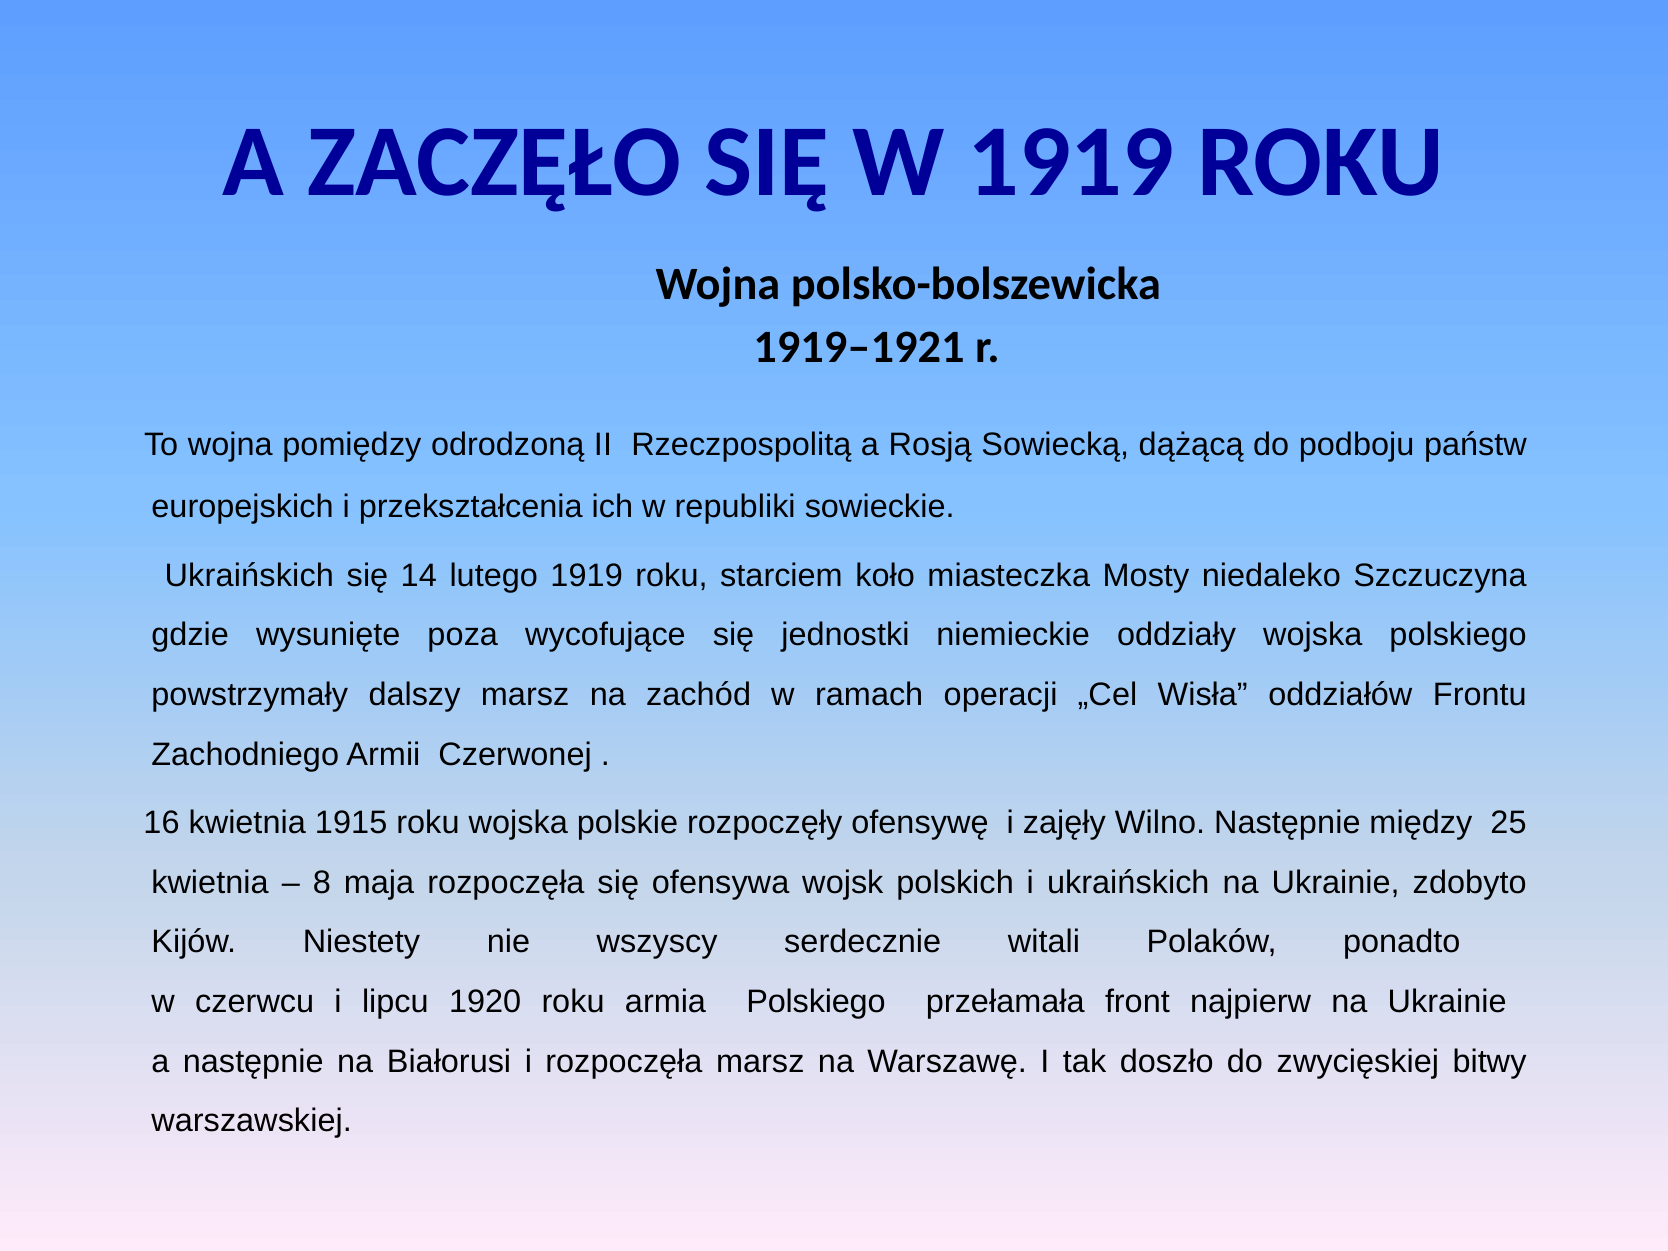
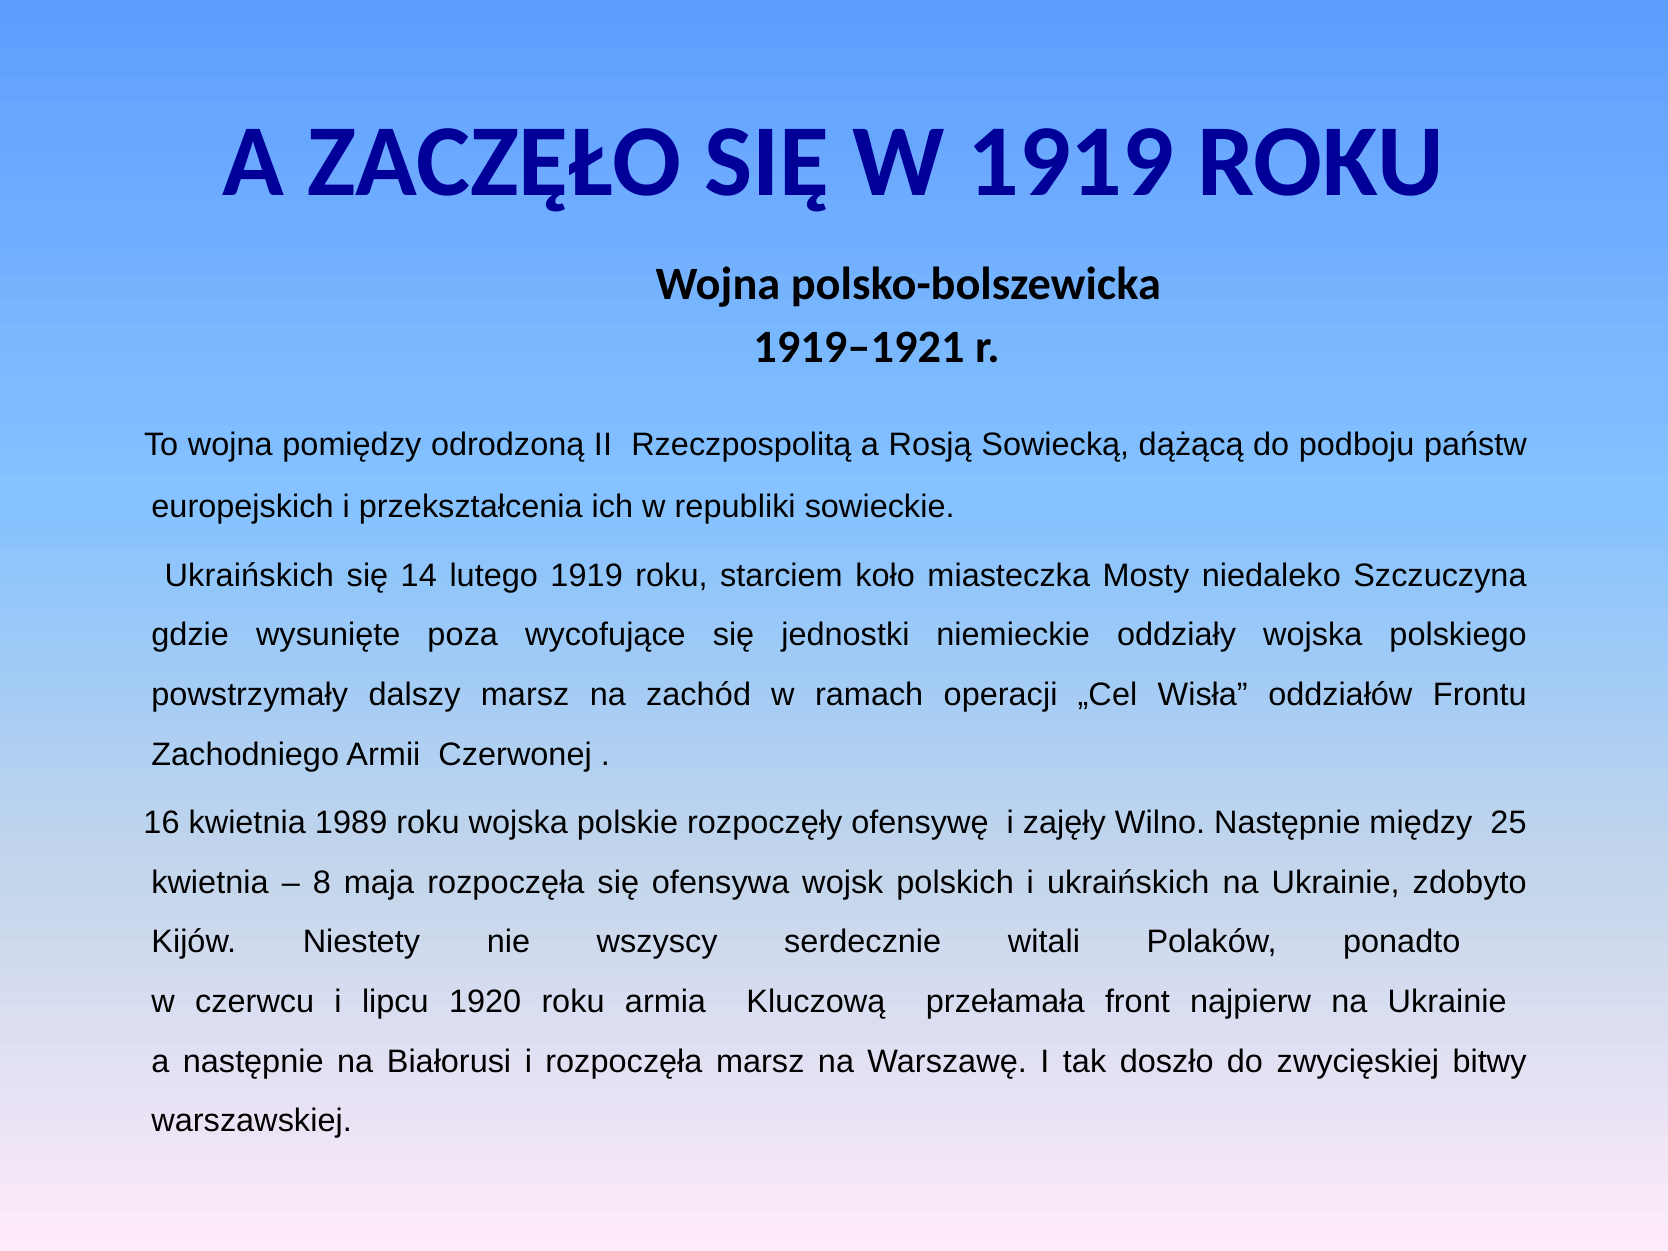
1915: 1915 -> 1989 (351, 823)
armia Polskiego: Polskiego -> Kluczową (816, 1002)
